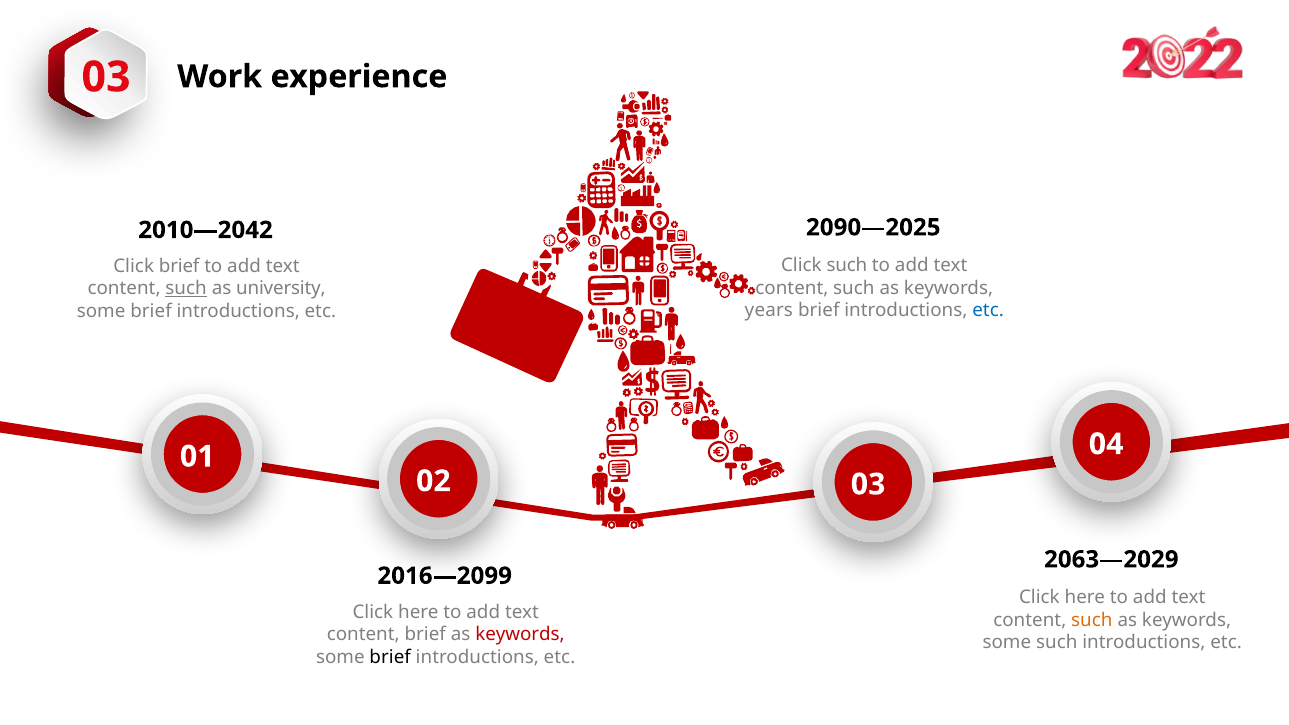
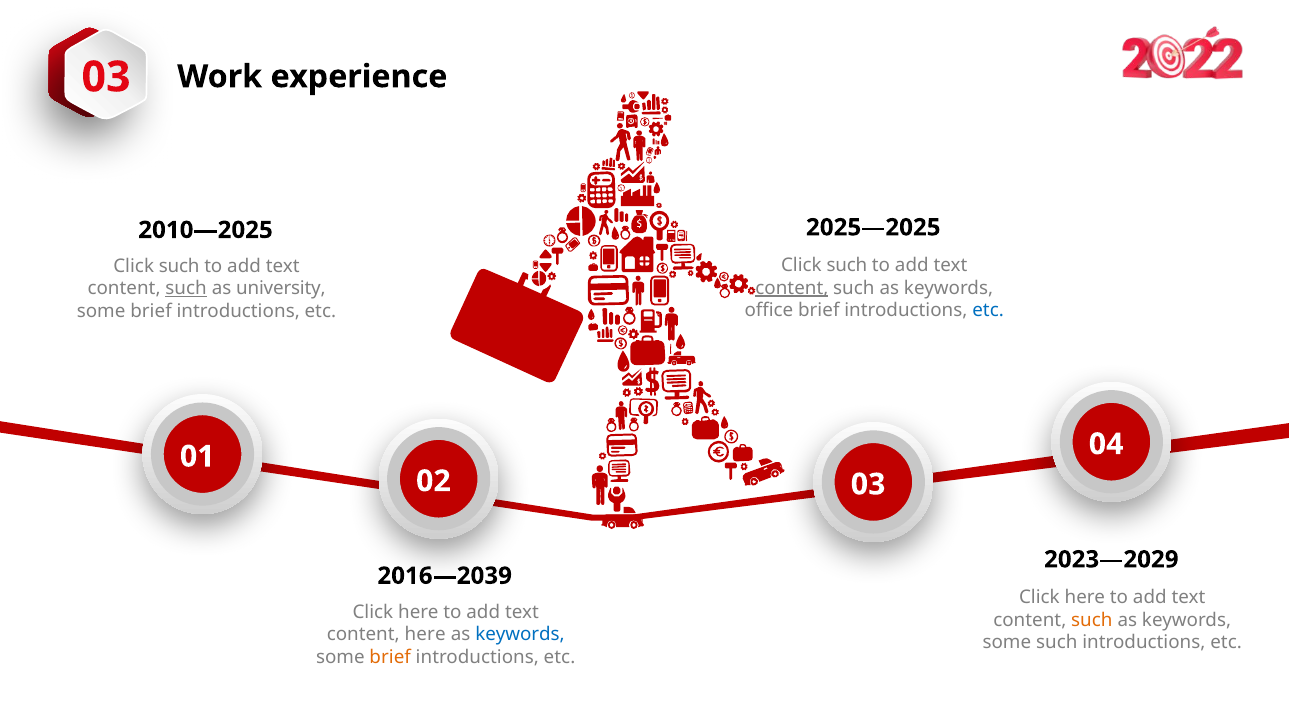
2090—2025: 2090—2025 -> 2025—2025 (873, 227)
2010—2042: 2010—2042 -> 2010—2025 (206, 230)
brief: brief -> such (179, 266)
content underline: none -> present (792, 288)
years: years -> office (769, 311)
2063—2029: 2063—2029 -> 2023—2029 (1111, 560)
2016—2099: 2016—2099 -> 2016—2039 (445, 576)
content brief: brief -> here (425, 634)
keywords colour: red -> blue (520, 634)
brief colour: black -> orange (390, 657)
